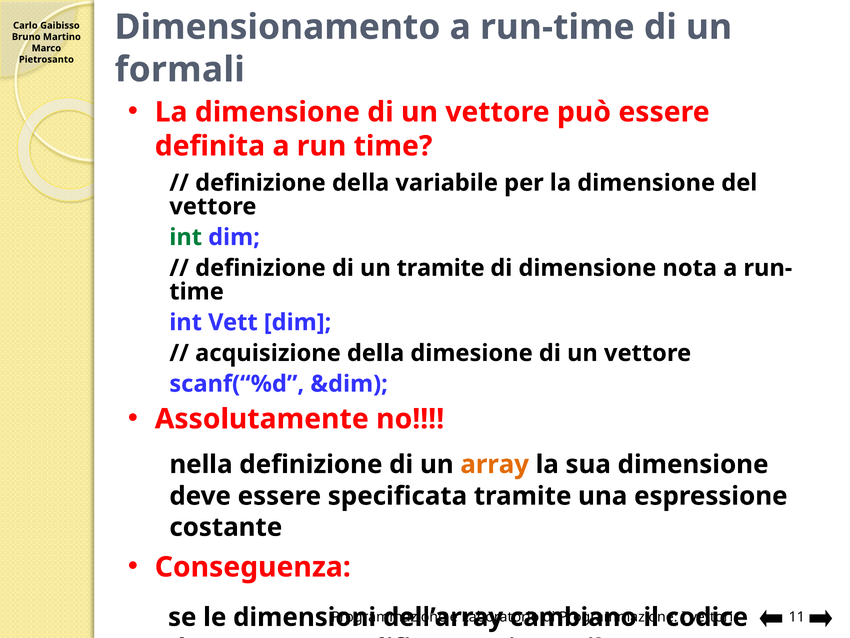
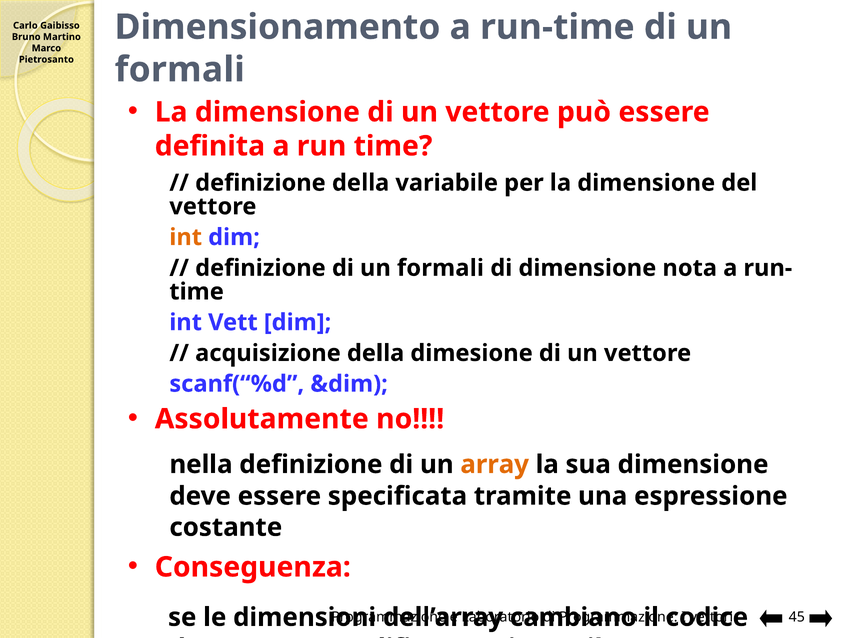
int colour: green -> orange (186, 237)
definizione di un tramite: tramite -> formali (440, 268)
11: 11 -> 45 (797, 616)
